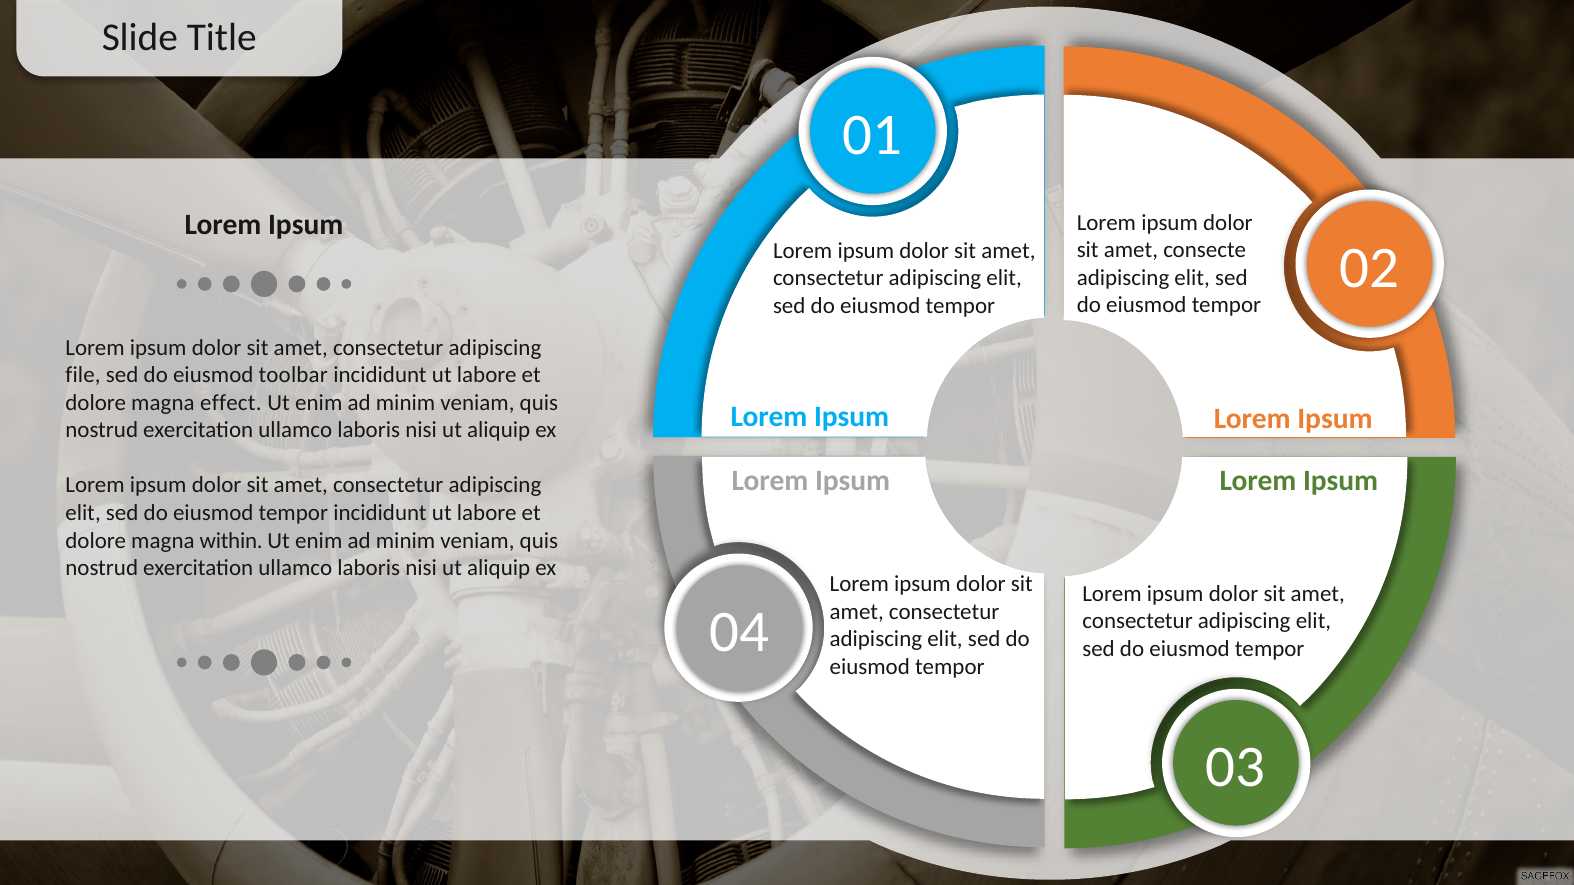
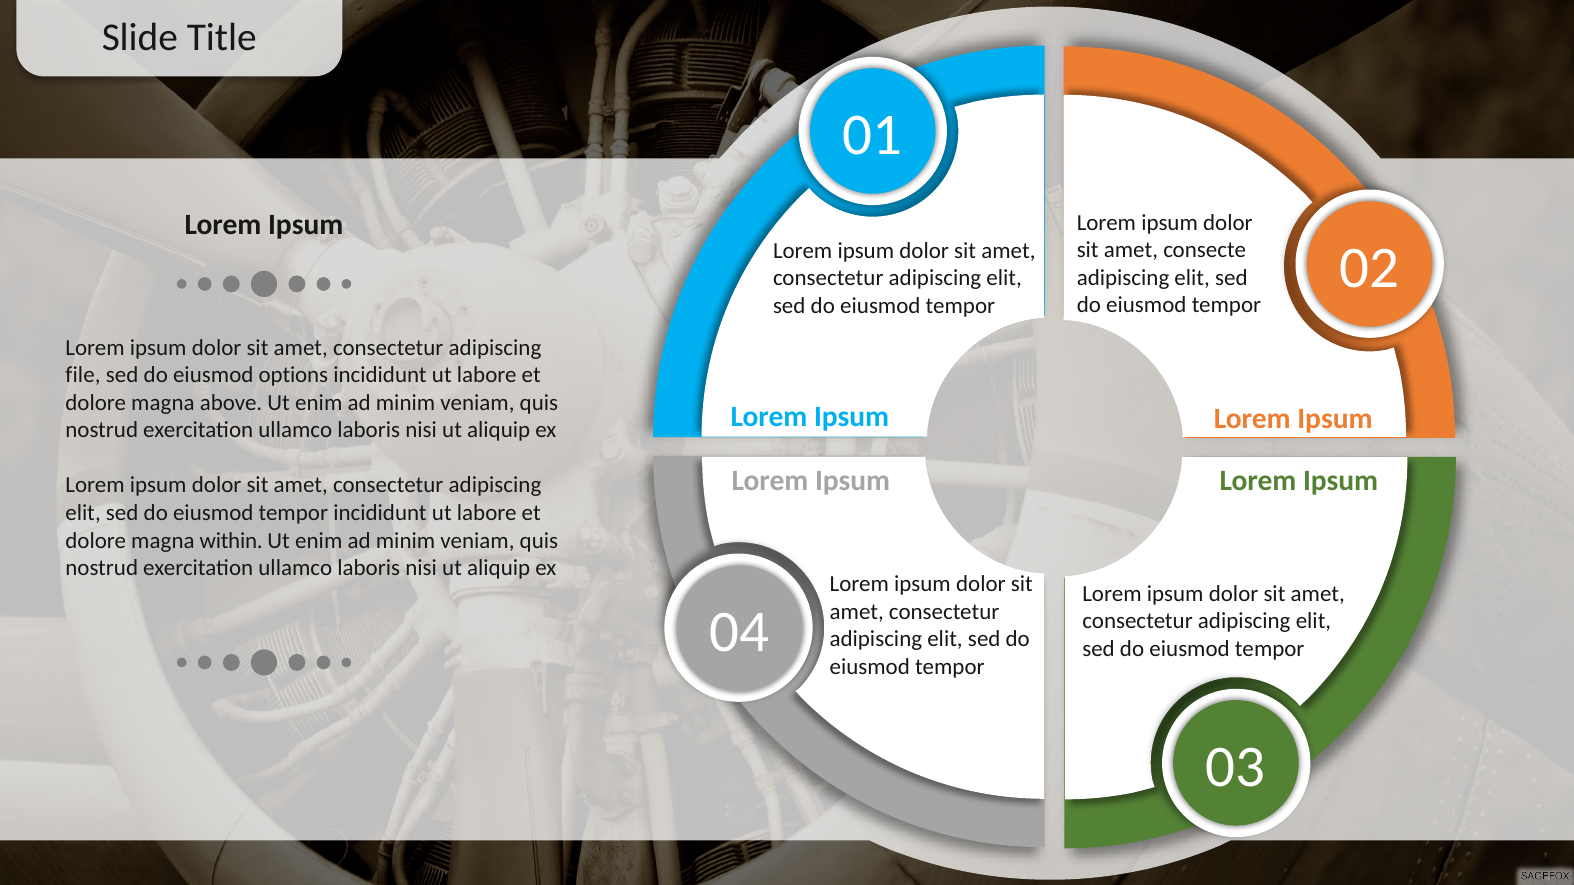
toolbar: toolbar -> options (293, 375)
effect: effect -> above (231, 403)
